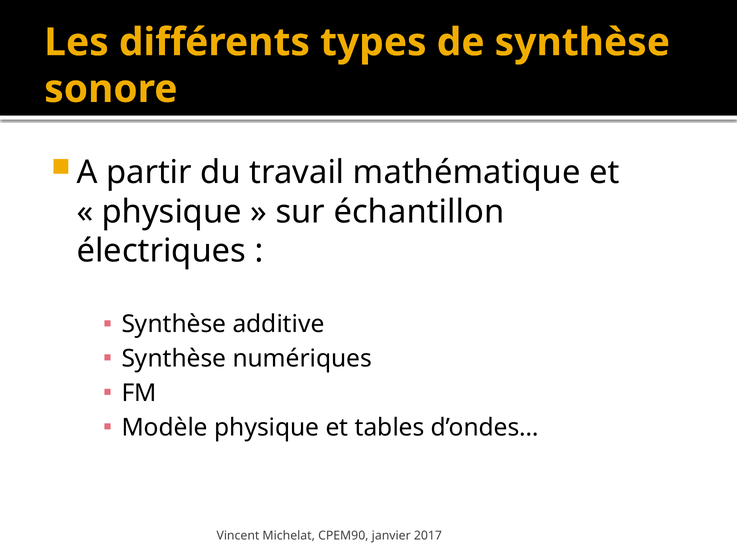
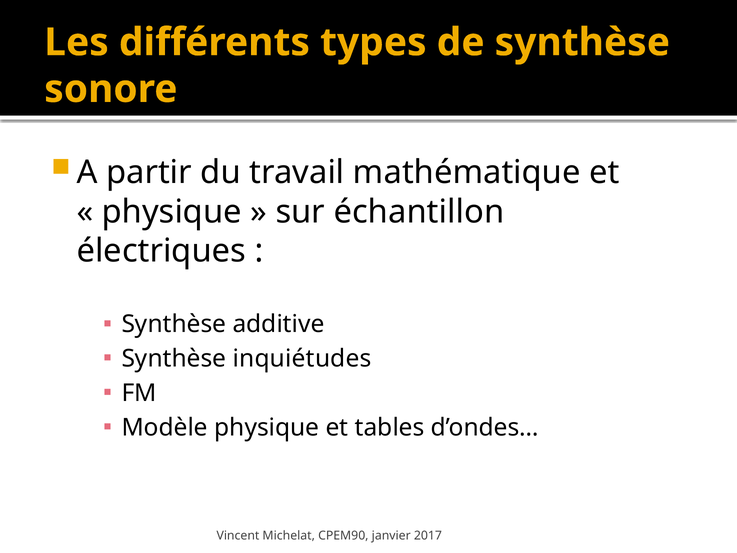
numériques: numériques -> inquiétudes (302, 359)
